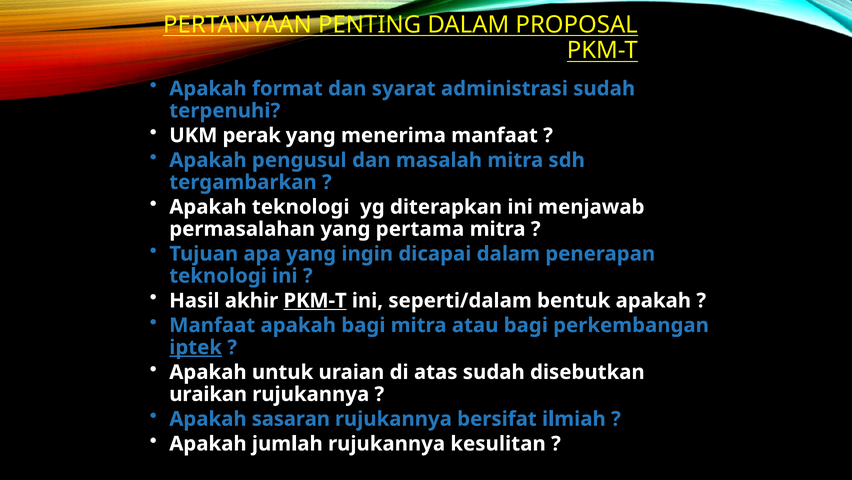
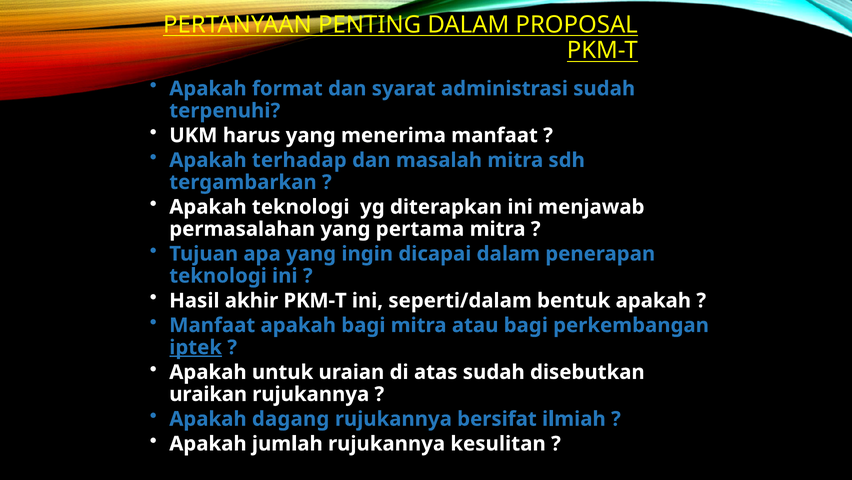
perak: perak -> harus (252, 135)
pengusul: pengusul -> terhadap (299, 160)
PKM-T underline: present -> none (315, 300)
sasaran: sasaran -> dagang (291, 418)
